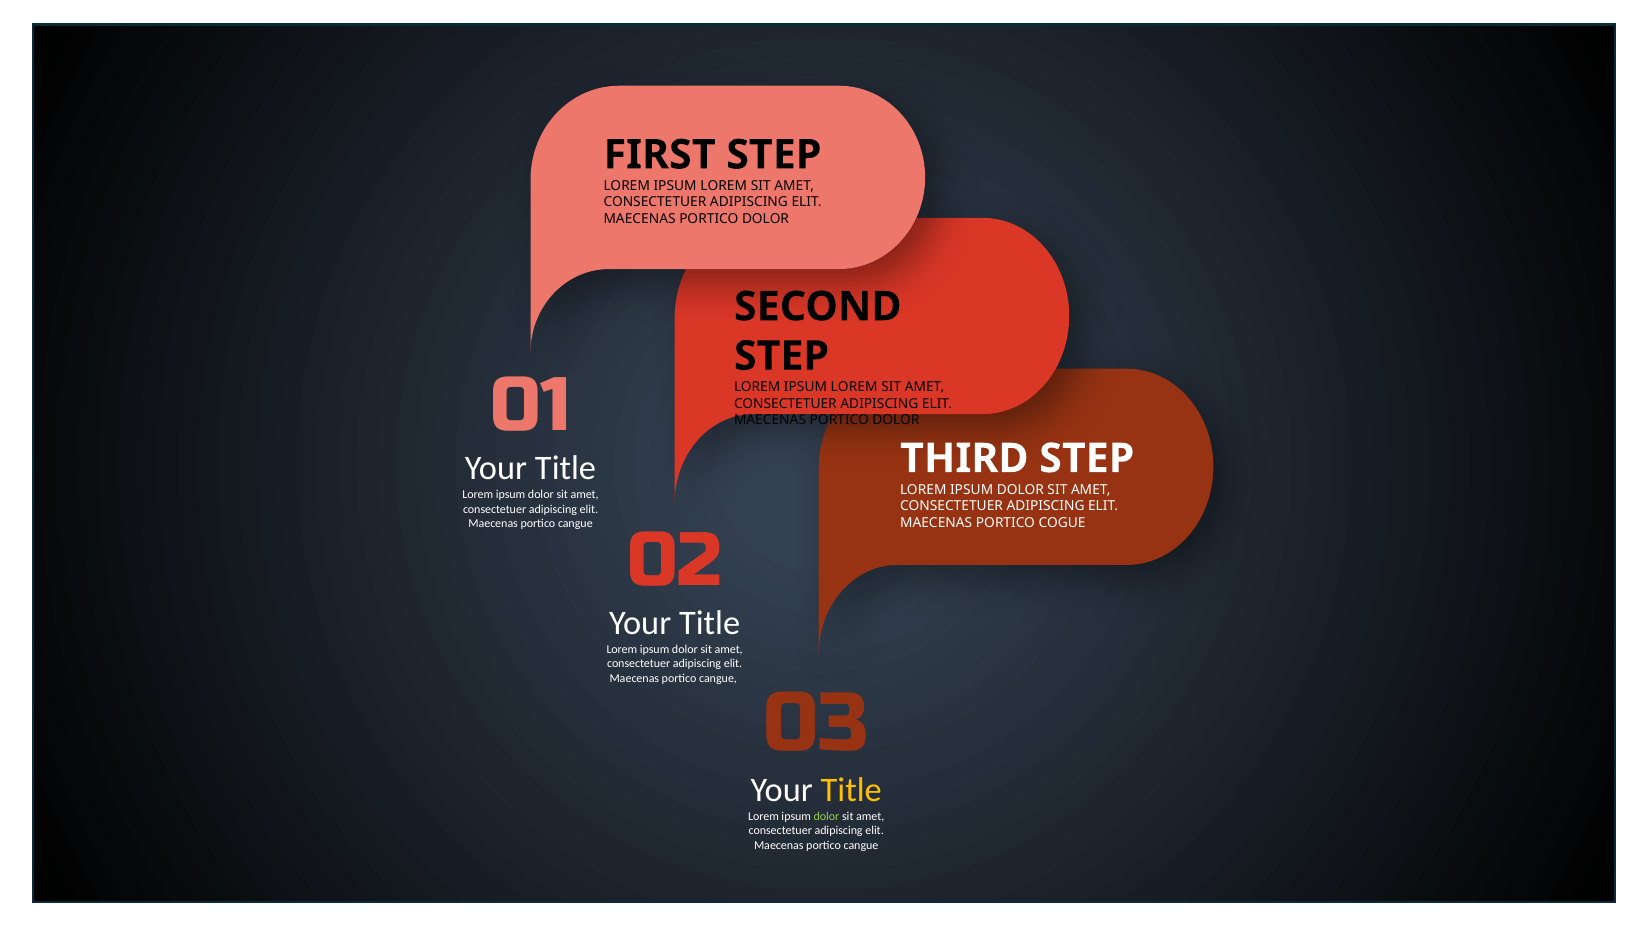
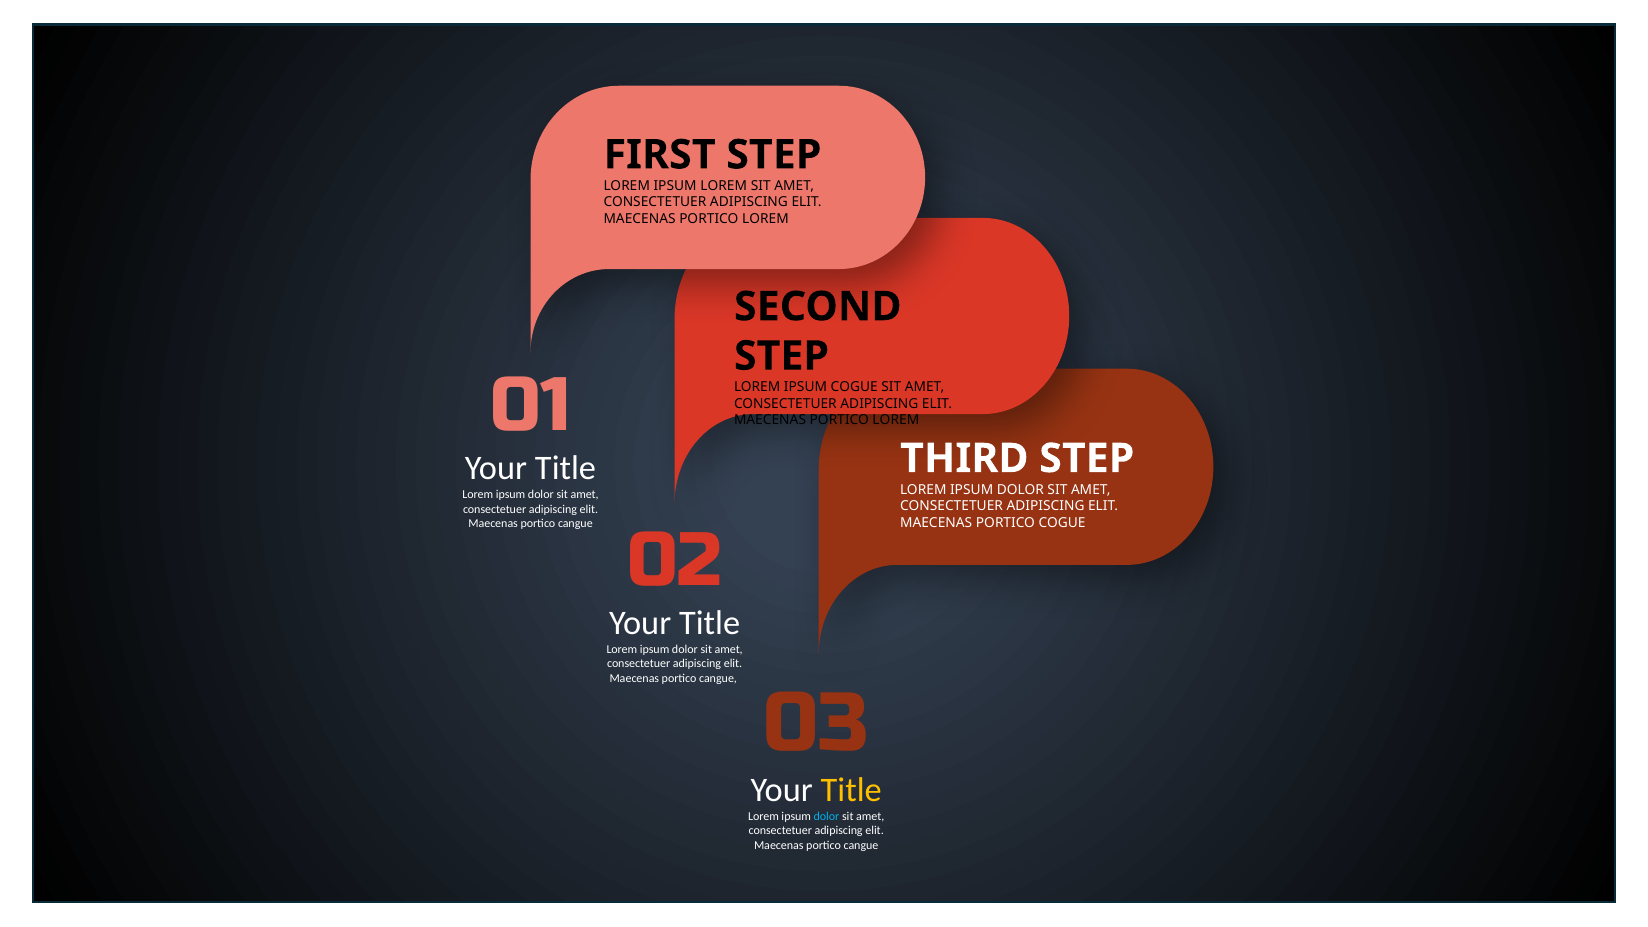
DOLOR: DOLOR -> LOREM (765, 219)
LOREM: LOREM -> COGUE (854, 387)
DOLOR: DOLOR -> LOREM (896, 420)
dolor colour: light green -> light blue (827, 817)
